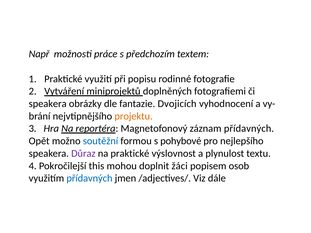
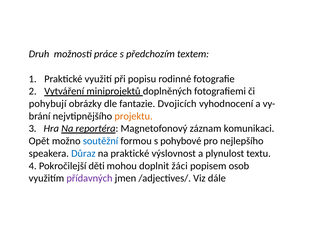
Např: Např -> Druh (39, 54)
speakera: speakera -> pohybují (48, 104)
záznam přídavných: přídavných -> komunikaci (249, 129)
Důraz colour: purple -> blue (83, 154)
this: this -> děti (97, 166)
přídavných colour: blue -> purple (89, 178)
